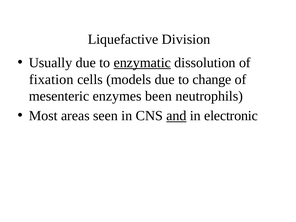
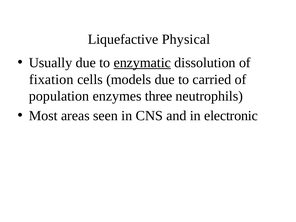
Division: Division -> Physical (186, 39)
change: change -> carried (212, 79)
mesenteric: mesenteric -> population (59, 96)
been: been -> three (159, 96)
and underline: present -> none (176, 116)
